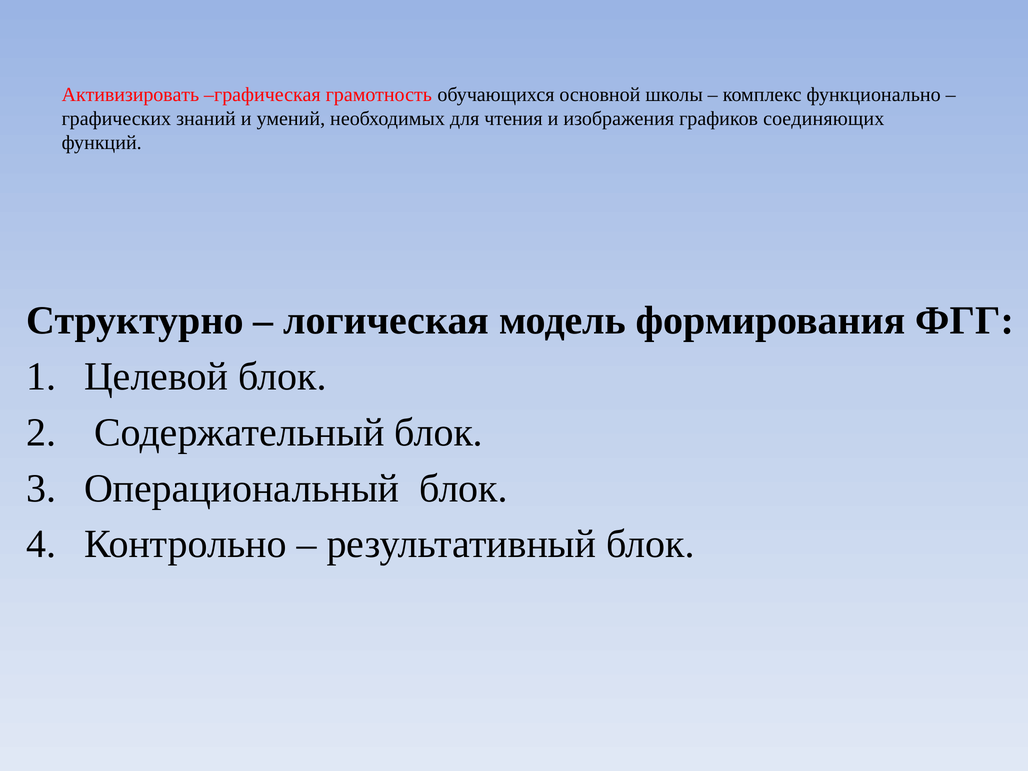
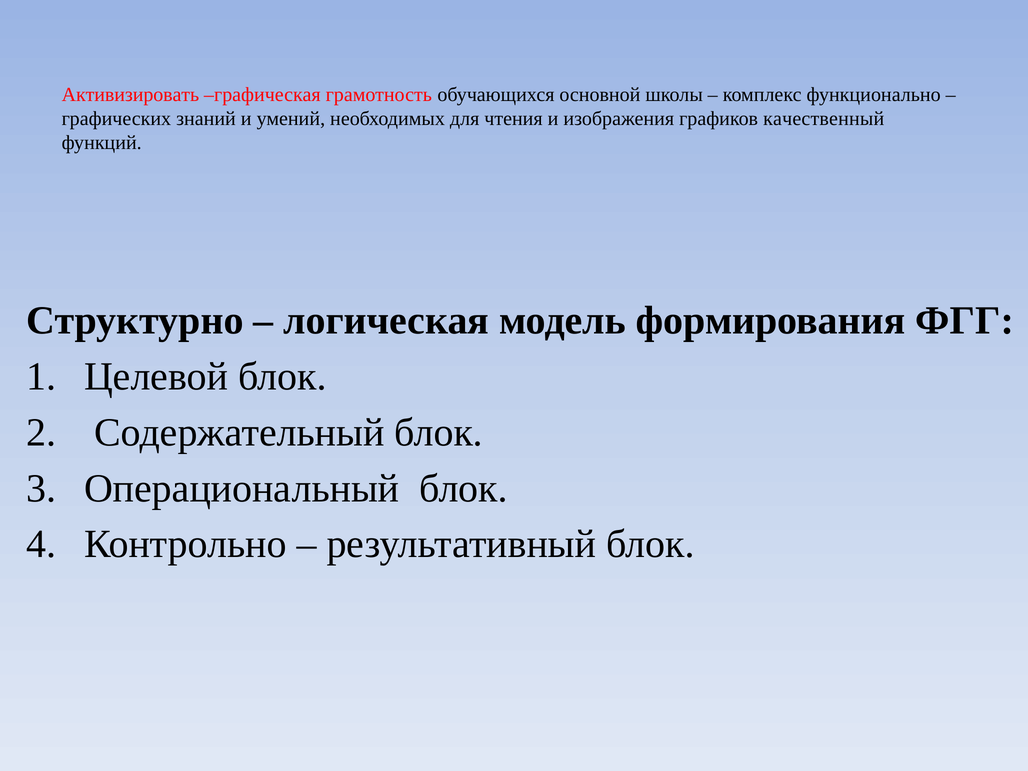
соединяющих: соединяющих -> качественный (824, 119)
